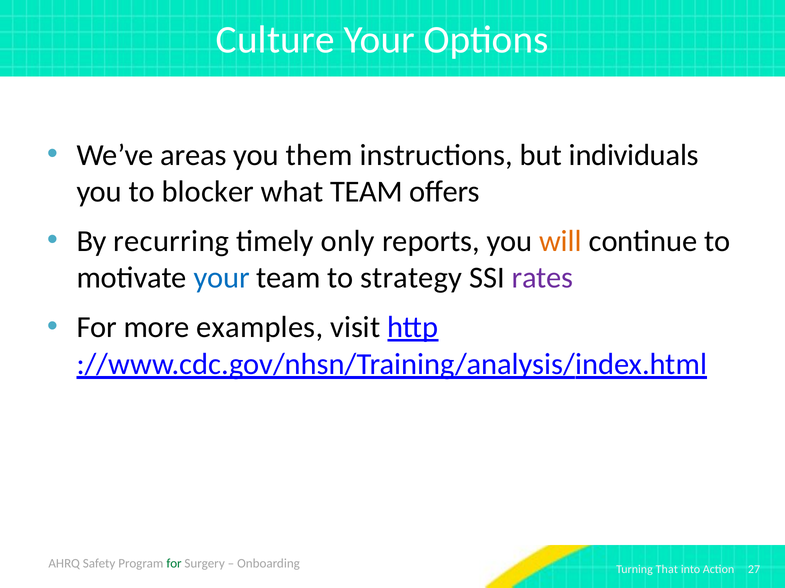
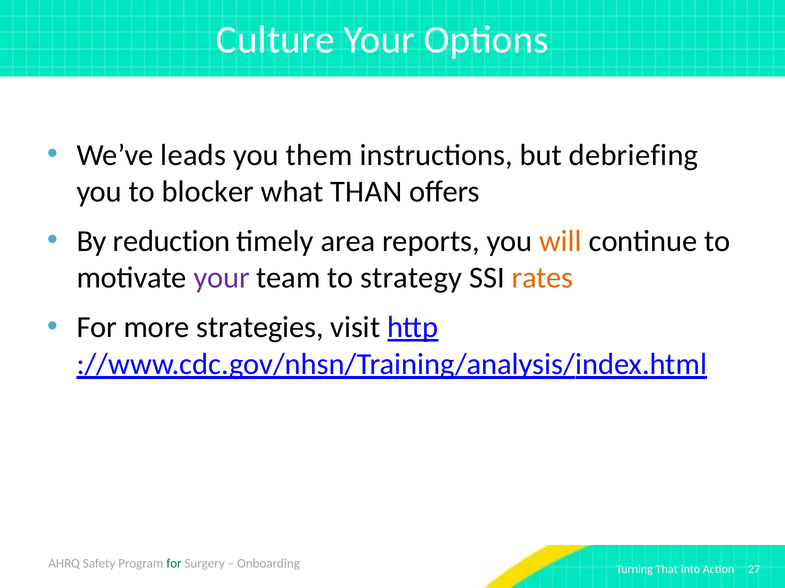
areas: areas -> leads (193, 155)
individuals: individuals -> debriefing (634, 155)
what TEAM: TEAM -> THAN (366, 192)
recurring: recurring -> reduction (172, 241)
only: only -> area (348, 241)
your colour: blue -> purple (222, 278)
rates colour: purple -> orange (542, 278)
examples: examples -> strategies (260, 328)
